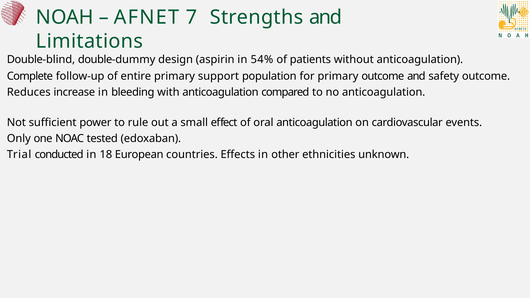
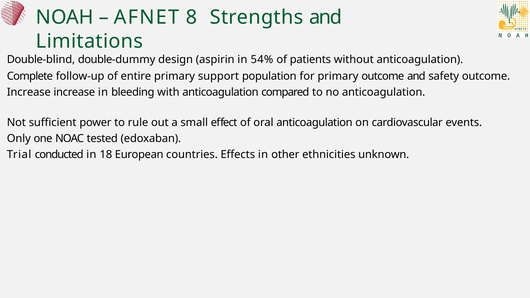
7: 7 -> 8 (191, 17)
Reduces: Reduces -> Increase (29, 92)
